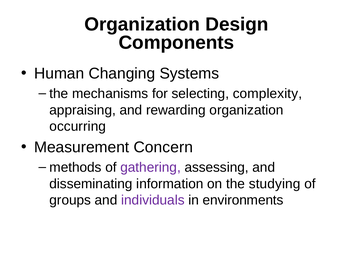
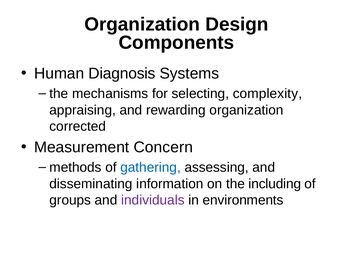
Changing: Changing -> Diagnosis (122, 73)
occurring: occurring -> corrected (78, 126)
gathering colour: purple -> blue (151, 167)
studying: studying -> including (275, 183)
